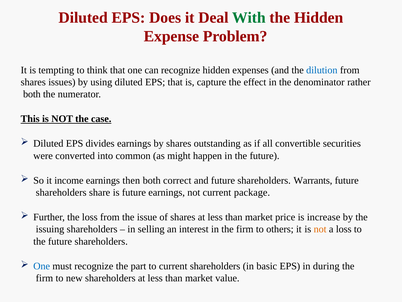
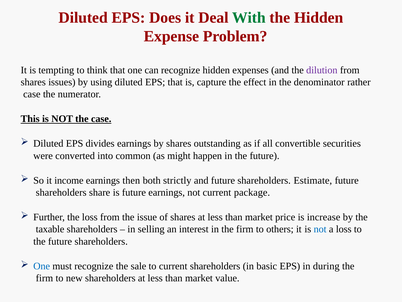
dilution colour: blue -> purple (322, 70)
both: both -> case (32, 94)
correct: correct -> strictly (177, 180)
Warrants: Warrants -> Estimate (313, 180)
issuing: issuing -> taxable (50, 229)
not colour: orange -> blue (320, 229)
part: part -> sale (138, 266)
